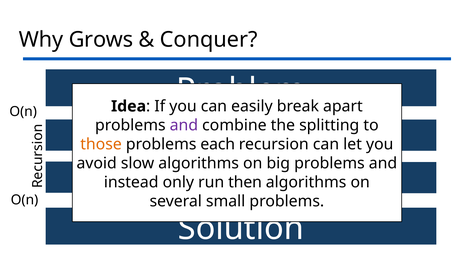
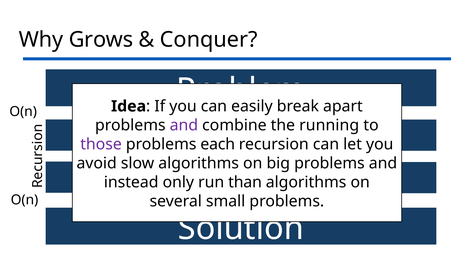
splitting: splitting -> running (329, 125)
those colour: orange -> purple (101, 144)
then: then -> than (245, 182)
